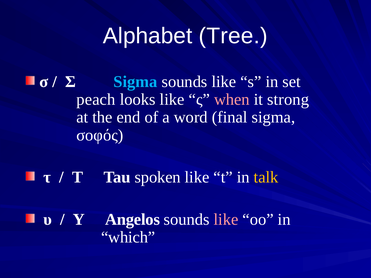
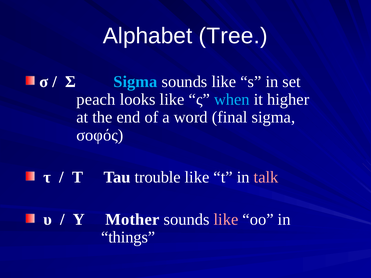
when colour: pink -> light blue (232, 100)
strong: strong -> higher (288, 100)
spoken: spoken -> trouble (158, 177)
talk colour: yellow -> pink (266, 177)
Angelos: Angelos -> Mother (132, 220)
which: which -> things (128, 238)
